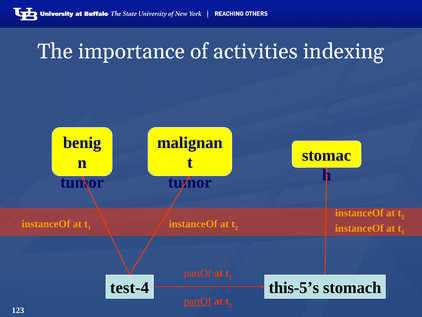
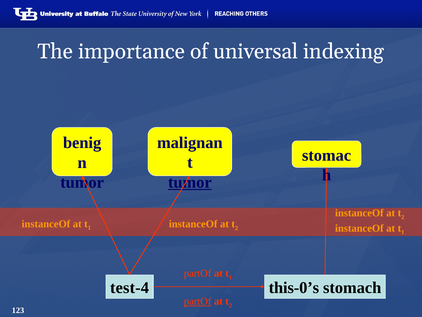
activities: activities -> universal (256, 51)
tumor underline: none -> present (190, 182)
this-5’s: this-5’s -> this-0’s (294, 287)
